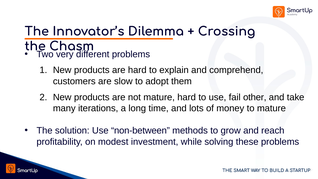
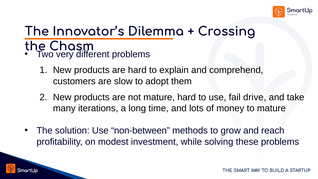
other: other -> drive (255, 97)
